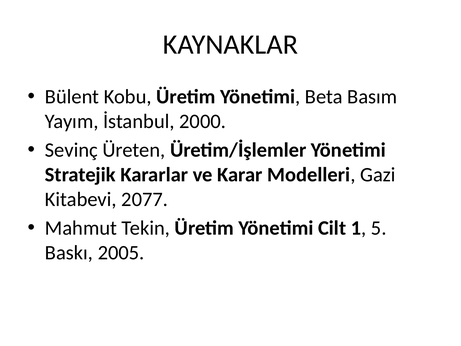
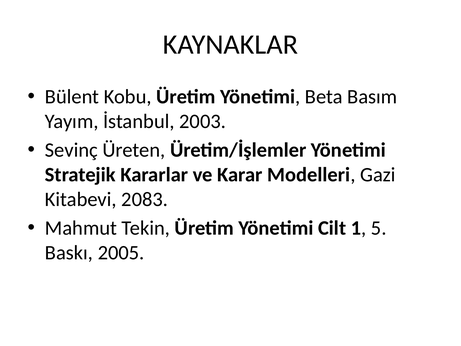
2000: 2000 -> 2003 (203, 121)
2077: 2077 -> 2083 (145, 199)
